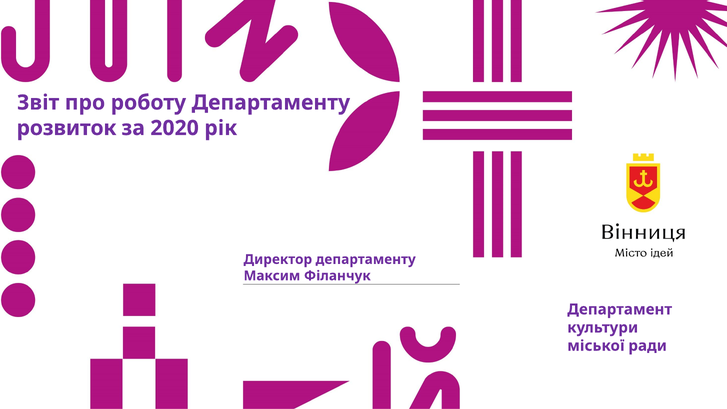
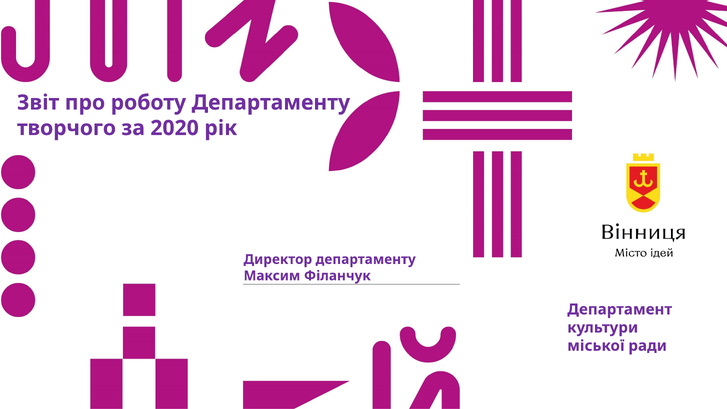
розвиток: розвиток -> творчого (66, 128)
